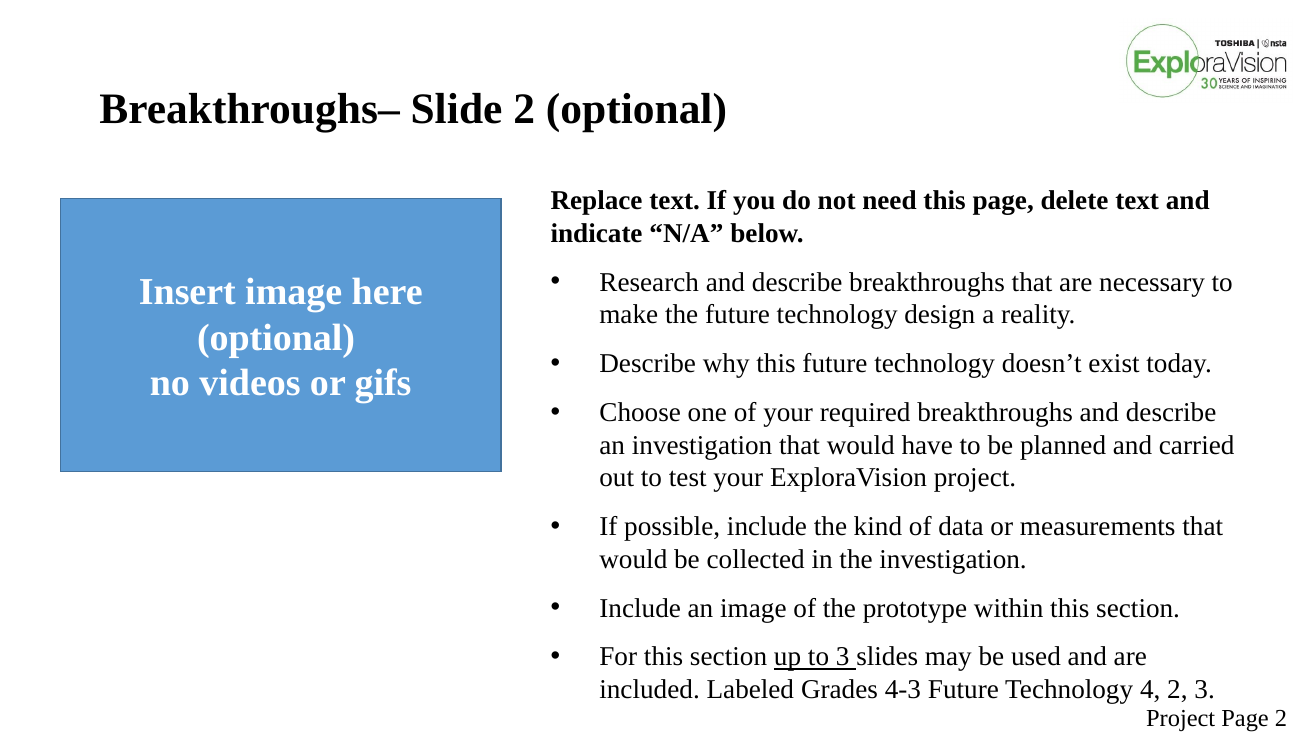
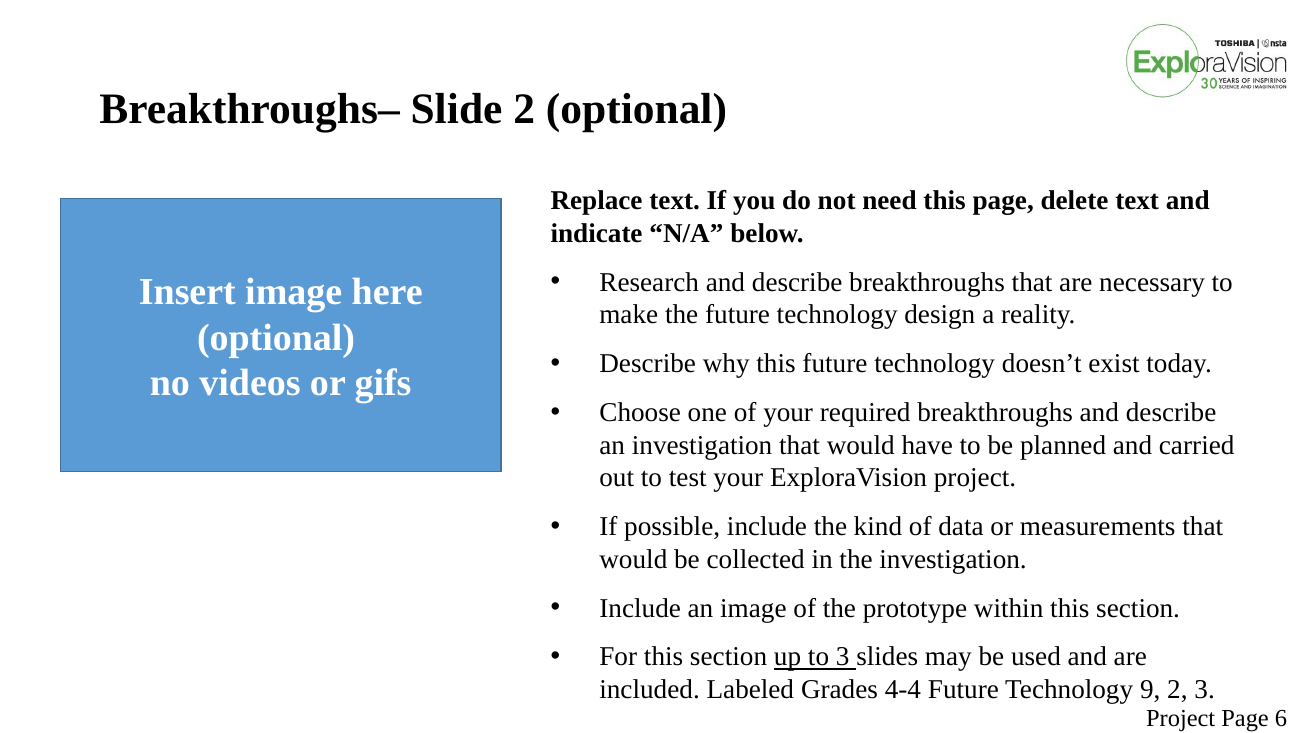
4-3: 4-3 -> 4-4 (903, 690)
4: 4 -> 9 (1150, 690)
Page 2: 2 -> 6 (1281, 719)
